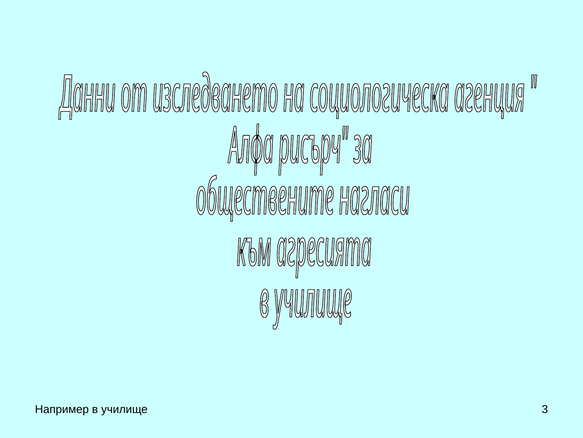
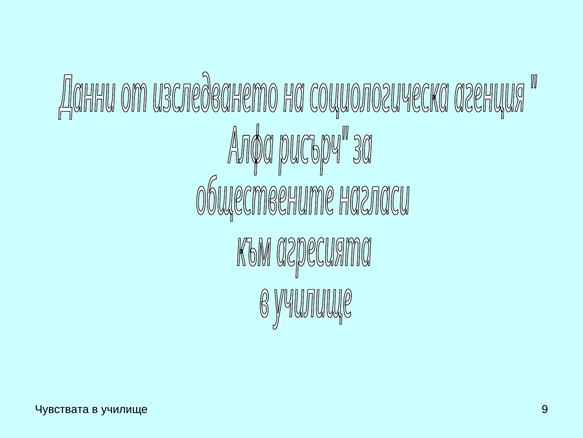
Например: Например -> Чувствата (62, 409)
3: 3 -> 9 (545, 409)
